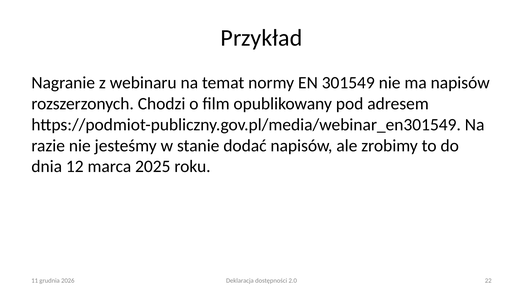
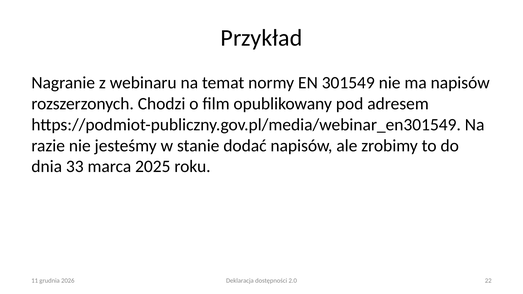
12: 12 -> 33 (75, 167)
